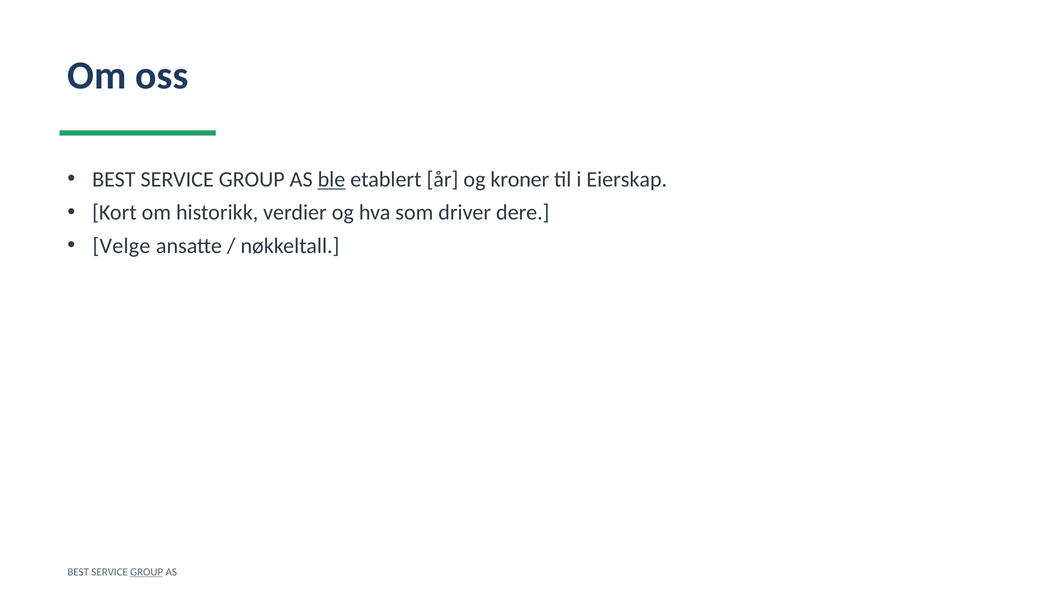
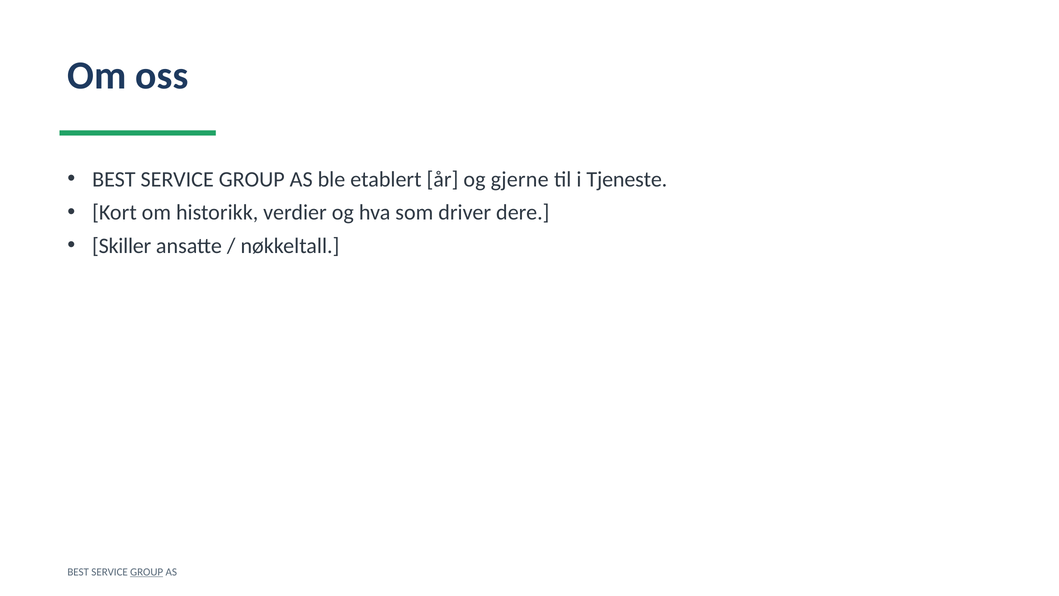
ble underline: present -> none (331, 179)
kroner: kroner -> gjerne (520, 179)
Eierskap: Eierskap -> Tjeneste (627, 179)
Velge: Velge -> Skiller (122, 246)
